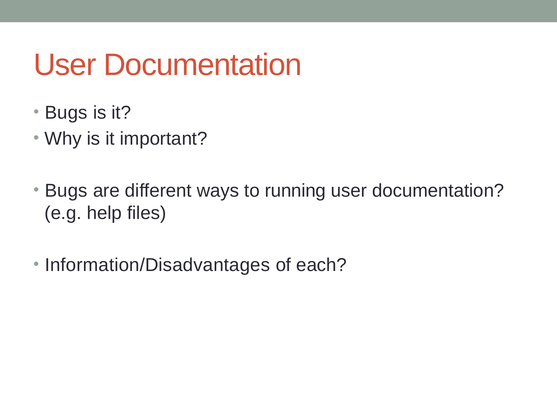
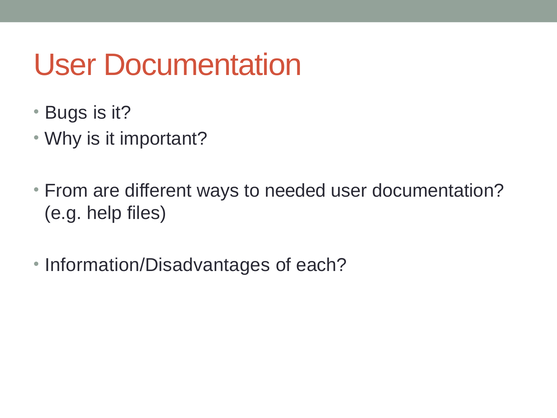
Bugs: Bugs -> From (66, 191)
running: running -> needed (295, 191)
